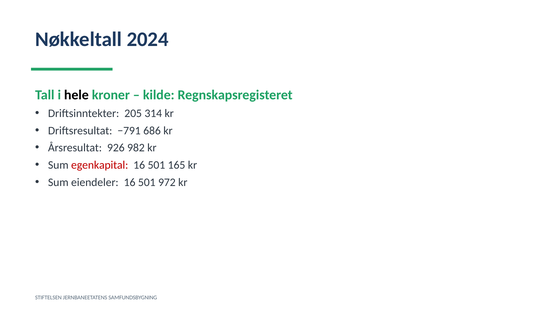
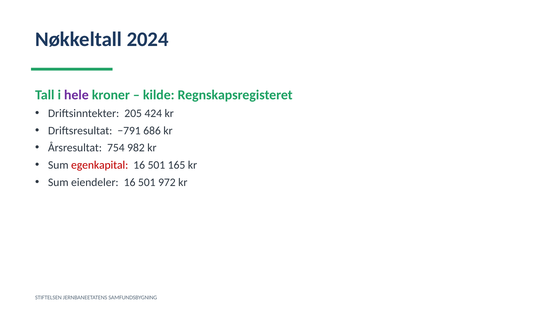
hele colour: black -> purple (76, 95)
314: 314 -> 424 (153, 114)
926: 926 -> 754 (116, 148)
